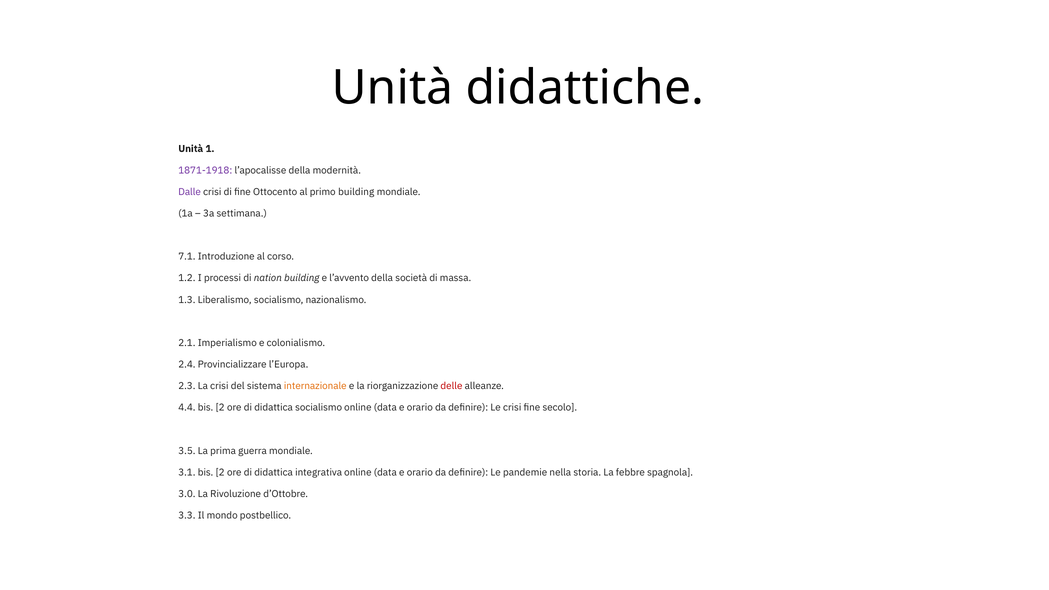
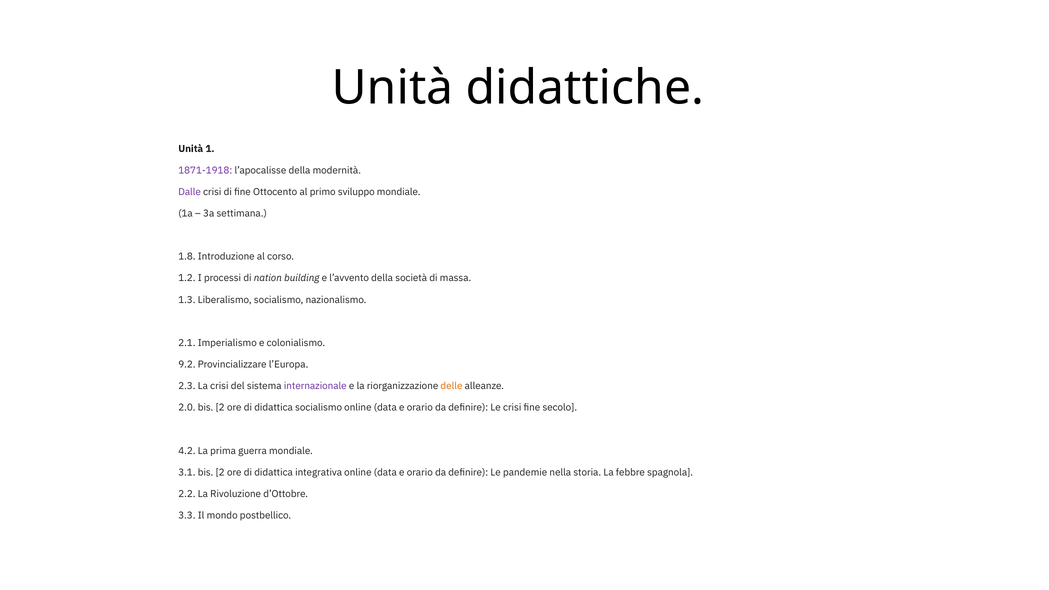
primo building: building -> sviluppo (356, 192)
7.1: 7.1 -> 1.8 (187, 257)
2.4: 2.4 -> 9.2 (187, 365)
internazionale colour: orange -> purple (315, 386)
delle colour: red -> orange (451, 386)
4.4: 4.4 -> 2.0 (187, 408)
3.5: 3.5 -> 4.2 (187, 451)
3.0: 3.0 -> 2.2 (187, 494)
